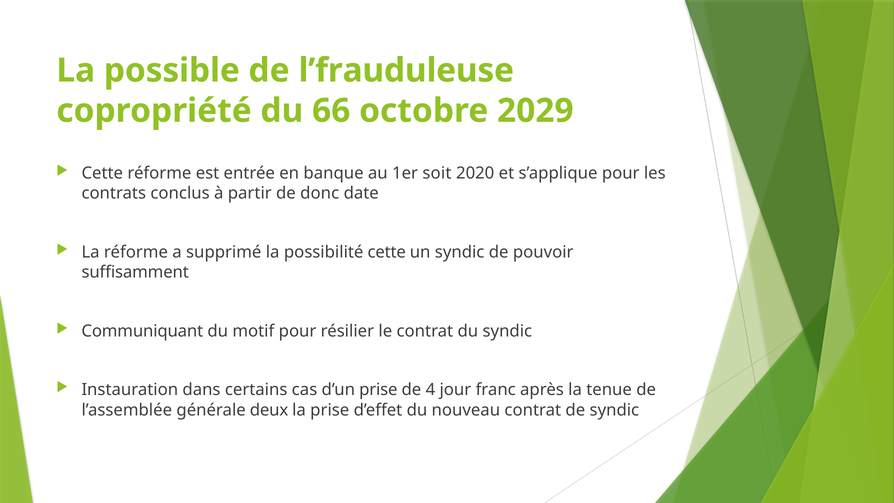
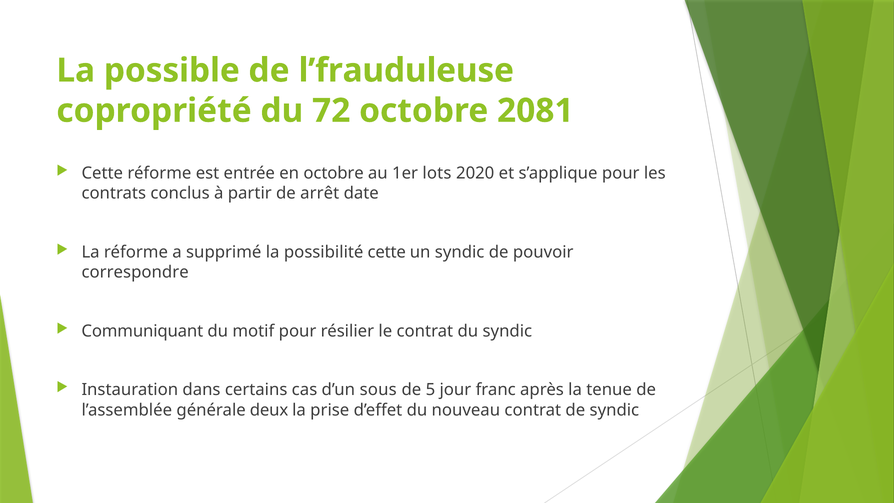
66: 66 -> 72 (331, 111)
2029: 2029 -> 2081 (535, 111)
en banque: banque -> octobre (334, 173)
soit: soit -> lots (437, 173)
donc: donc -> arrêt (320, 193)
suffisamment: suffisamment -> correspondre (135, 272)
d’un prise: prise -> sous (378, 390)
4: 4 -> 5 (430, 390)
